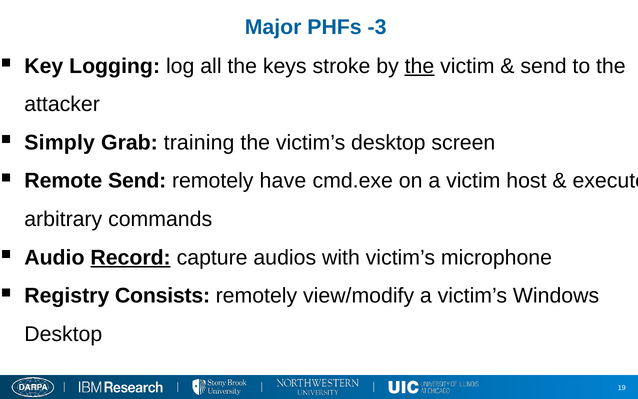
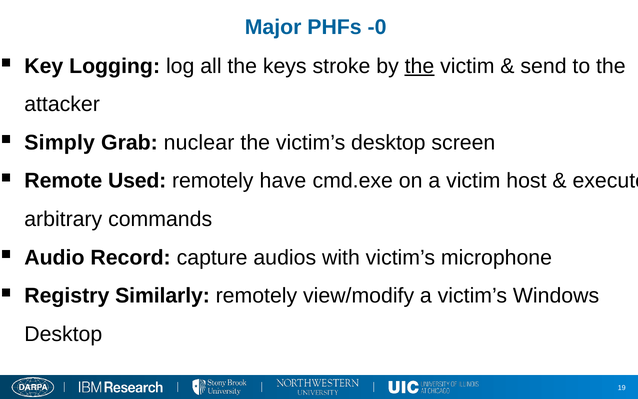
-3: -3 -> -0 (377, 27)
training: training -> nuclear (199, 143)
Remote Send: Send -> Used (137, 181)
Record underline: present -> none (131, 257)
Consists: Consists -> Similarly (163, 296)
